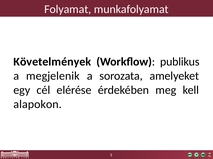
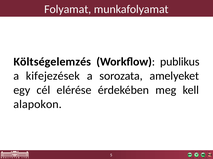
Követelmények: Követelmények -> Költségelemzés (52, 62)
megjelenik: megjelenik -> kifejezések (53, 76)
